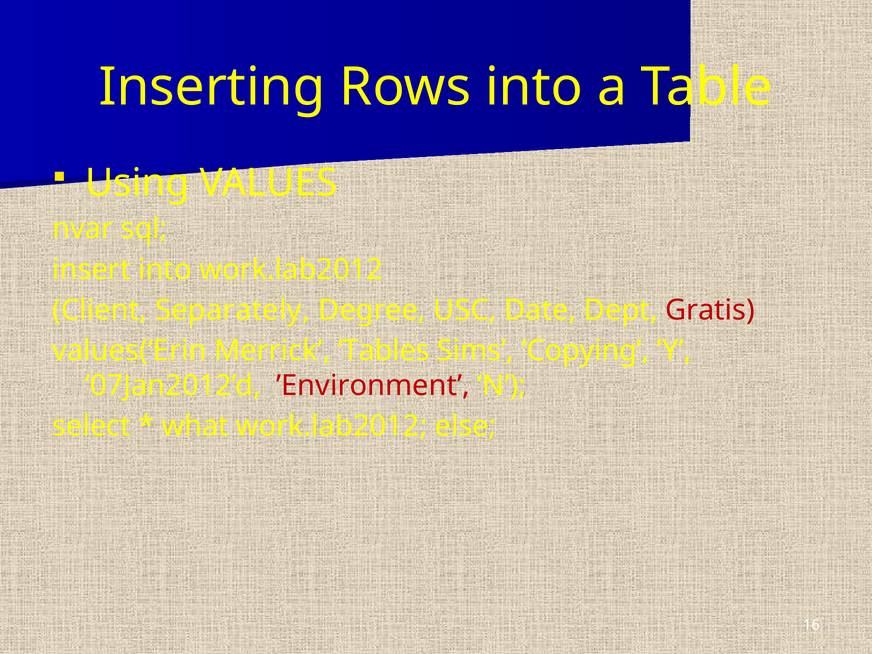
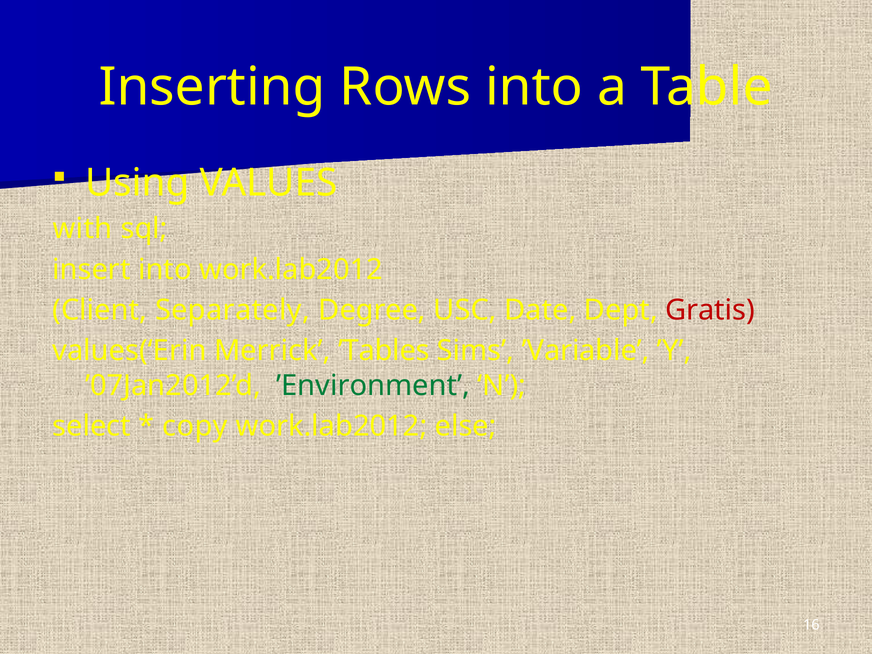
nvar: nvar -> with (83, 229)
’Copying: ’Copying -> ’Variable (586, 351)
’Environment colour: red -> green (373, 386)
what: what -> copy (195, 426)
